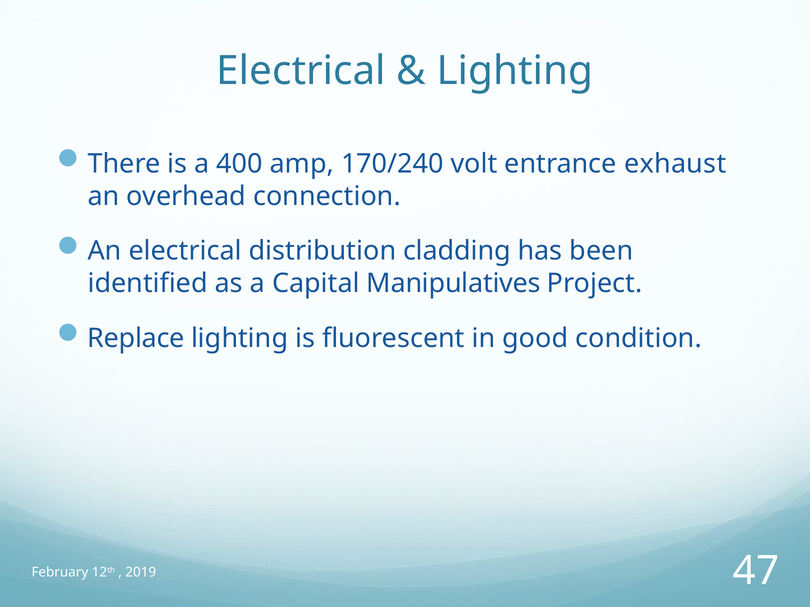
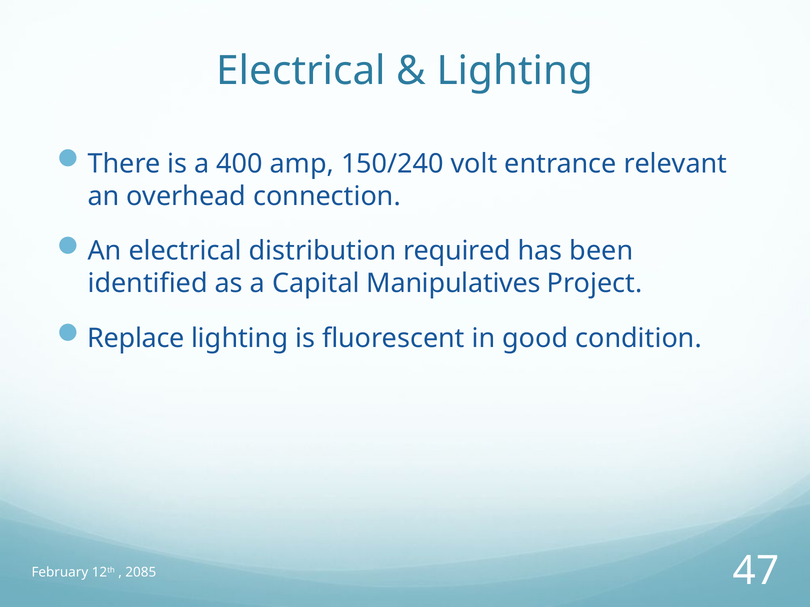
170/240: 170/240 -> 150/240 (392, 164)
exhaust: exhaust -> relevant (675, 164)
cladding: cladding -> required (457, 251)
2019: 2019 -> 2085 (141, 573)
